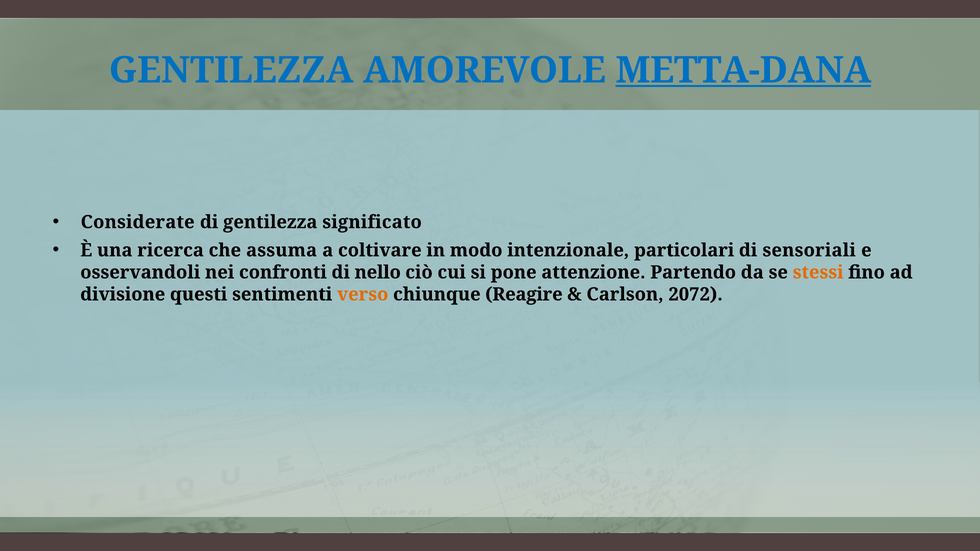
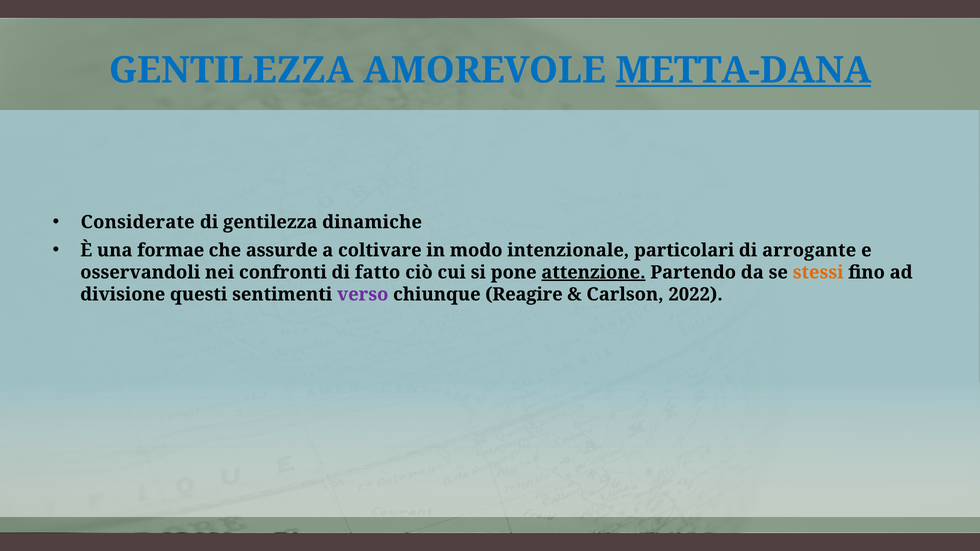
significato: significato -> dinamiche (372, 222)
ricerca: ricerca -> formae (171, 250)
assuma: assuma -> assurde (282, 250)
sensoriali: sensoriali -> arrogante (809, 250)
nello: nello -> fatto (378, 272)
attenzione underline: none -> present (593, 272)
verso colour: orange -> purple (363, 295)
2072: 2072 -> 2022 (696, 295)
